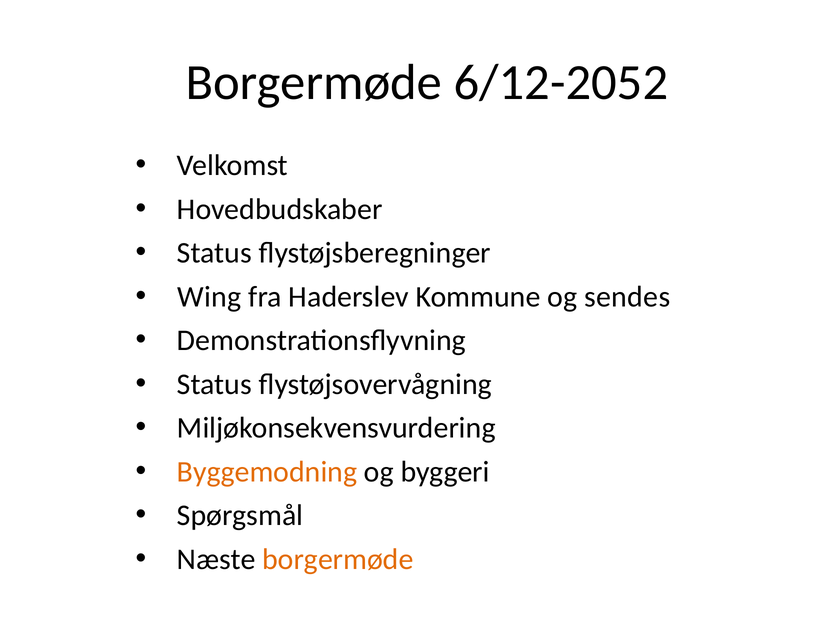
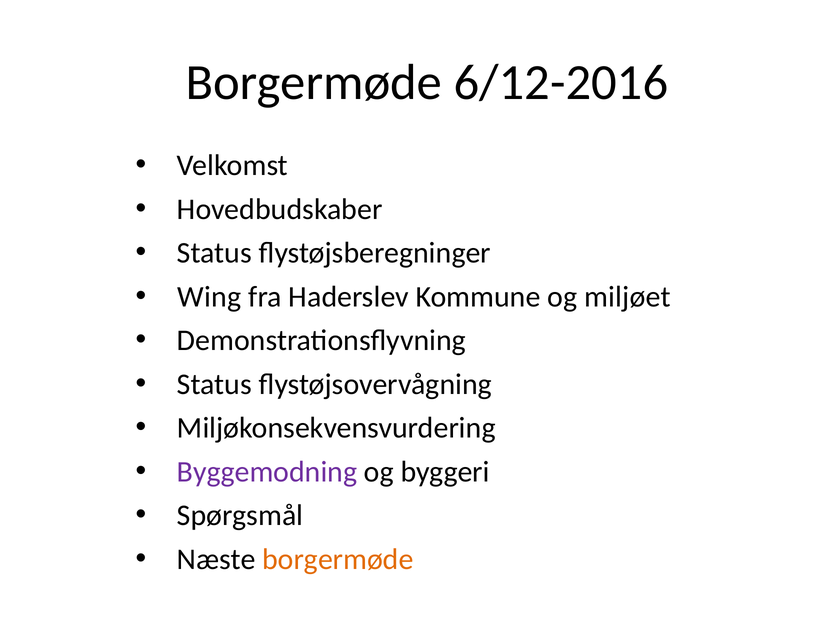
6/12-2052: 6/12-2052 -> 6/12-2016 (561, 83)
sendes: sendes -> miljøet (627, 297)
Byggemodning colour: orange -> purple (267, 471)
